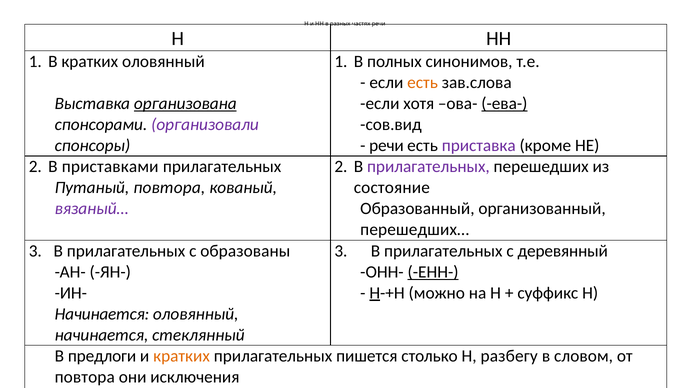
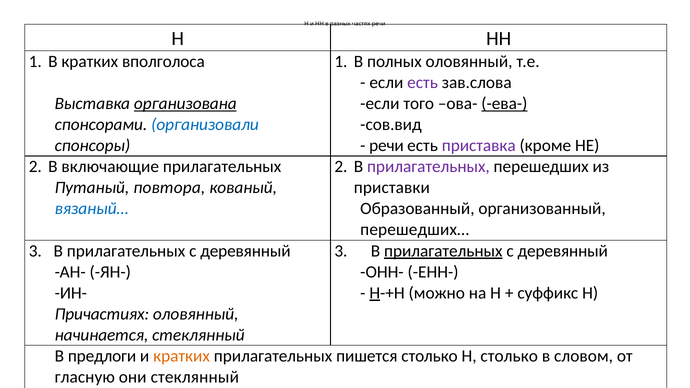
кратких оловянный: оловянный -> вполголоса (163, 61)
полных синонимов: синонимов -> оловянный (469, 61)
есть colour: orange -> purple (423, 82)
хотя: хотя -> того (419, 104)
организовали colour: purple -> blue (205, 125)
приставками: приставками -> включающие (110, 167)
состояние: состояние -> приставки (392, 188)
вязаный… colour: purple -> blue (92, 209)
образованы: образованы -> деревянный (245, 251)
прилагательных underline: none -> present (443, 251)
ЕНН- underline: present -> none (433, 272)
Начинается: Начинается -> Причастиях (102, 314)
Н разбегу: разбегу -> столько (509, 356)
повтора: повтора -> гласную (85, 377)
они исключения: исключения -> стеклянный (195, 377)
